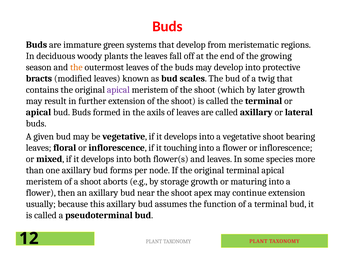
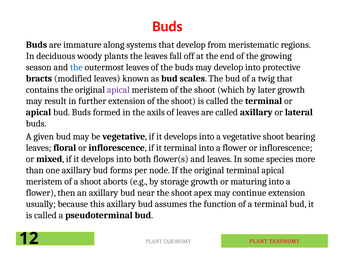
green: green -> along (114, 45)
the colour: orange -> blue (76, 67)
it touching: touching -> terminal (180, 148)
